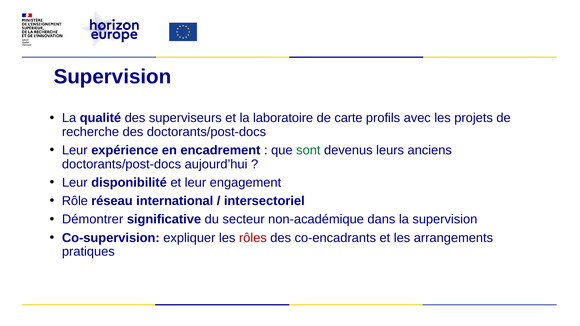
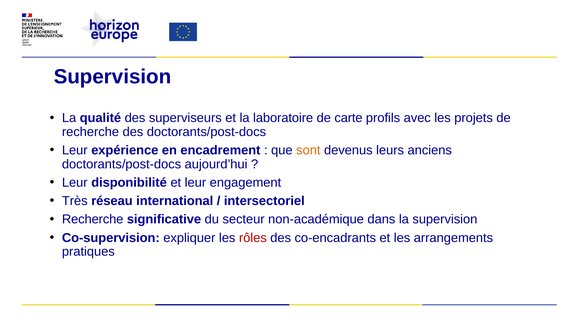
sont colour: green -> orange (308, 150)
Rôle: Rôle -> Très (75, 201)
Démontrer: Démontrer -> Recherche (93, 220)
